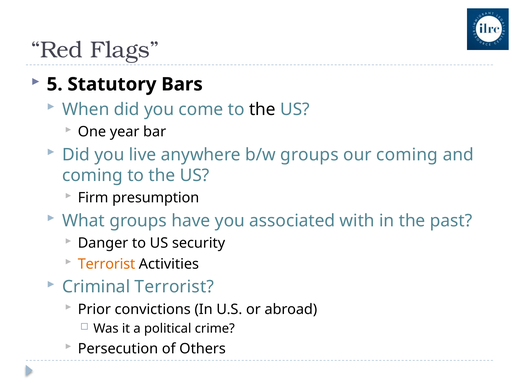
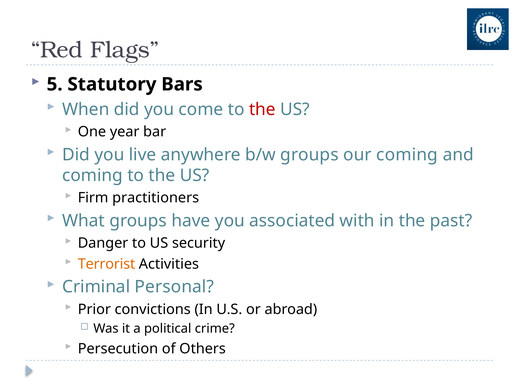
the colour: black -> red (262, 109)
presumption: presumption -> practitioners (156, 198)
Criminal Terrorist: Terrorist -> Personal (174, 287)
